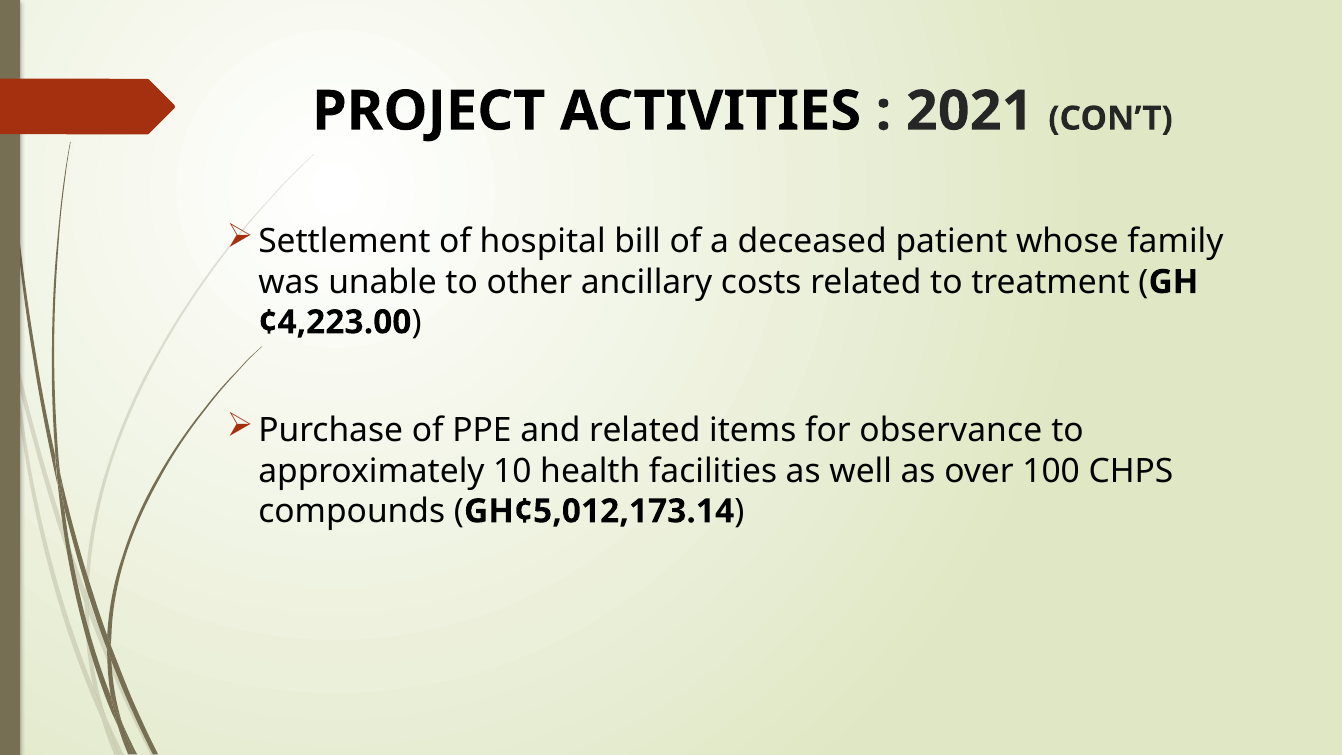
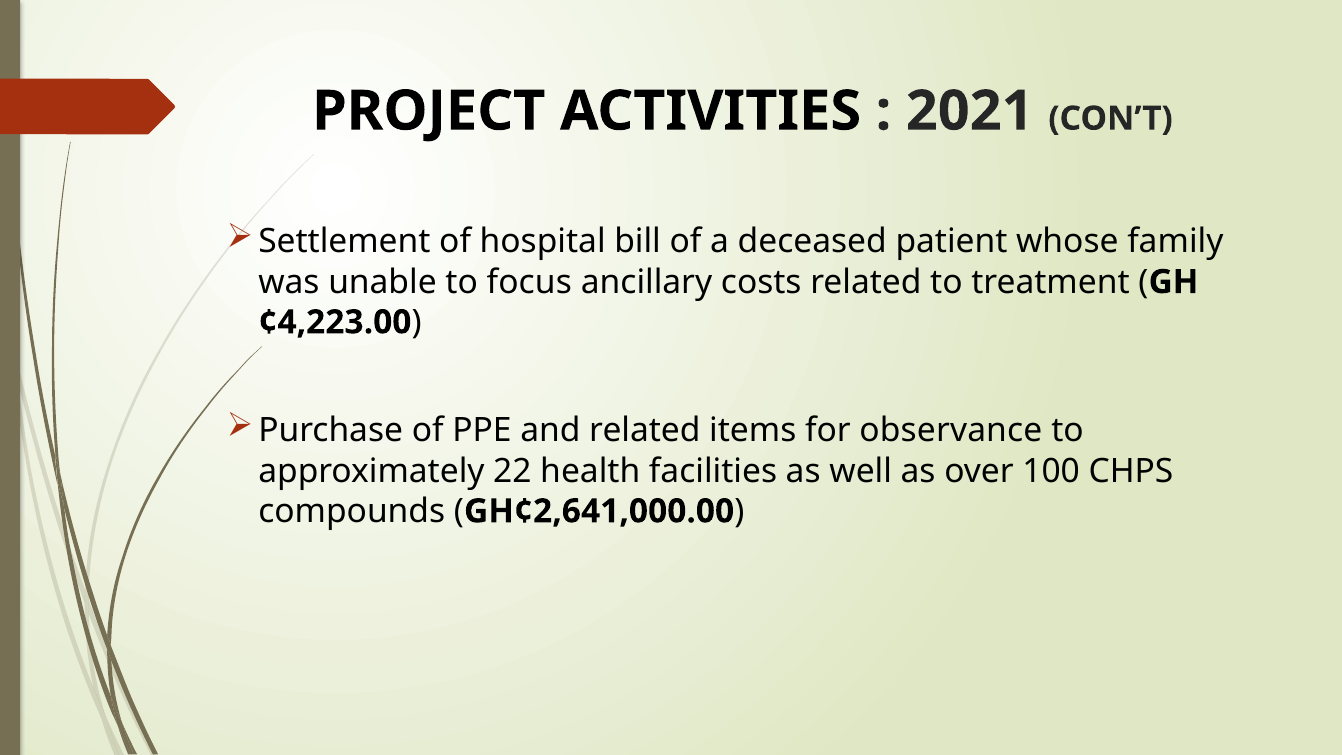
other: other -> focus (529, 282)
10: 10 -> 22 (512, 471)
GH¢5,012,173.14: GH¢5,012,173.14 -> GH¢2,641,000.00 (599, 511)
